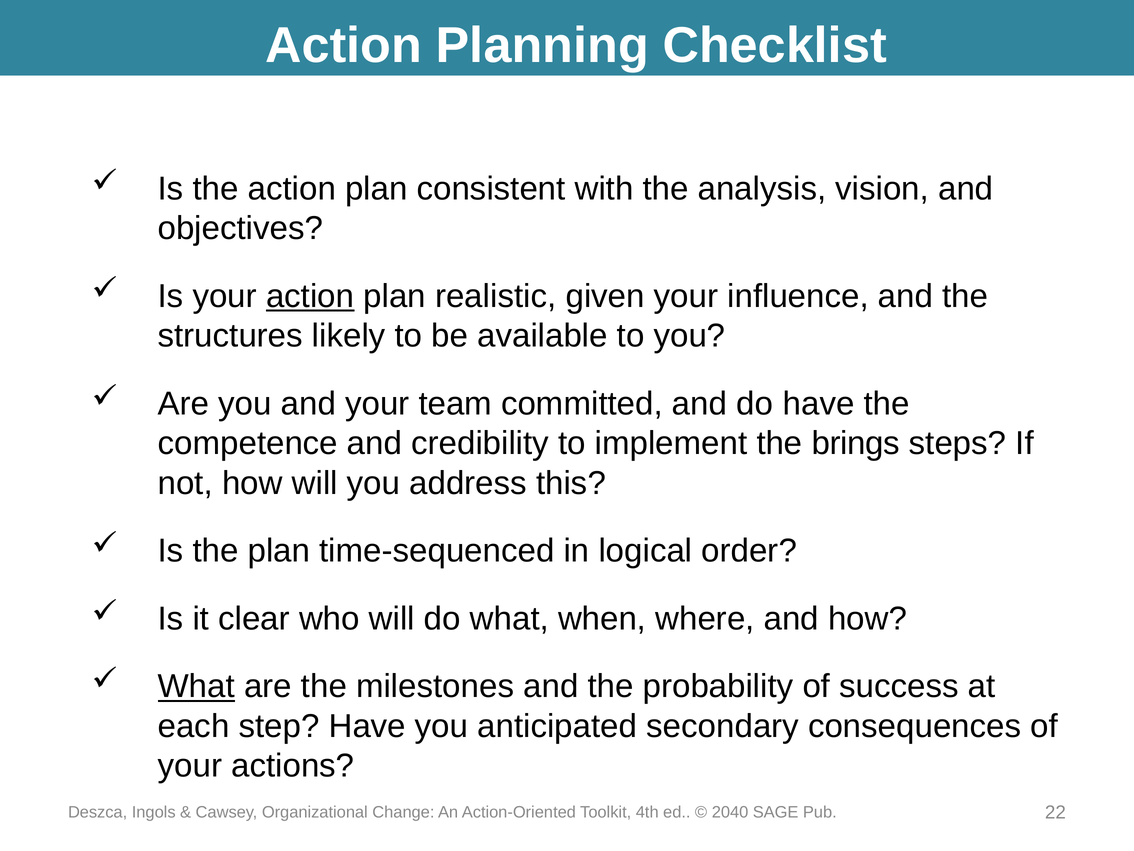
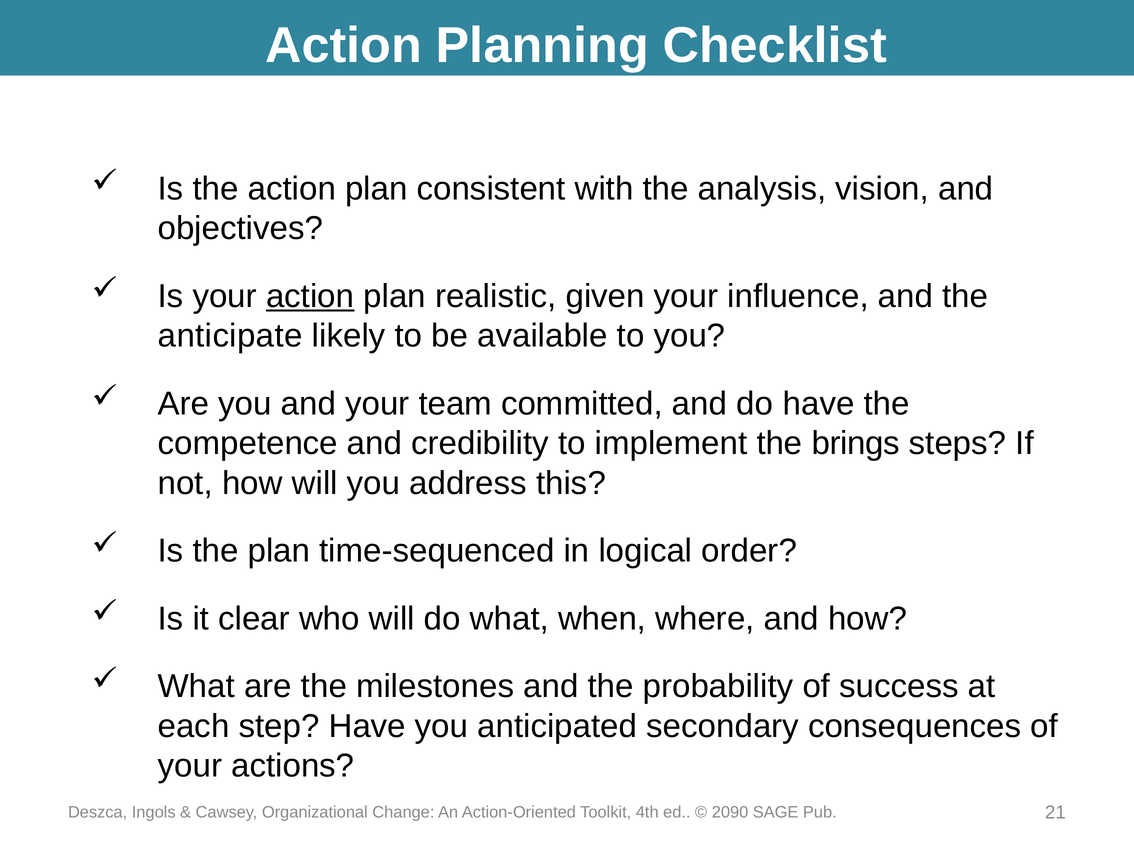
structures: structures -> anticipate (230, 336)
What underline: present -> none (196, 686)
2040: 2040 -> 2090 (730, 812)
22: 22 -> 21 (1055, 812)
